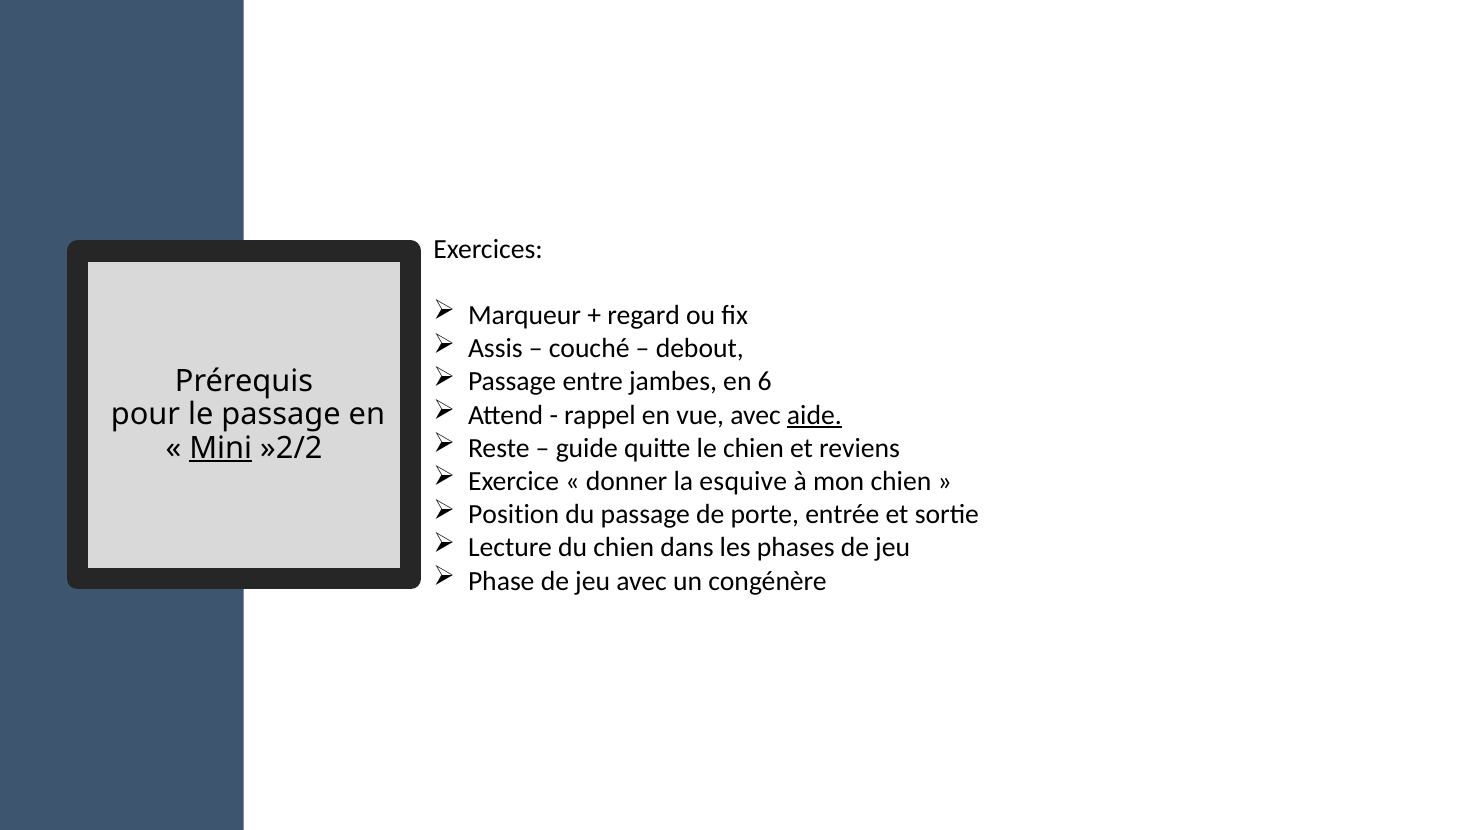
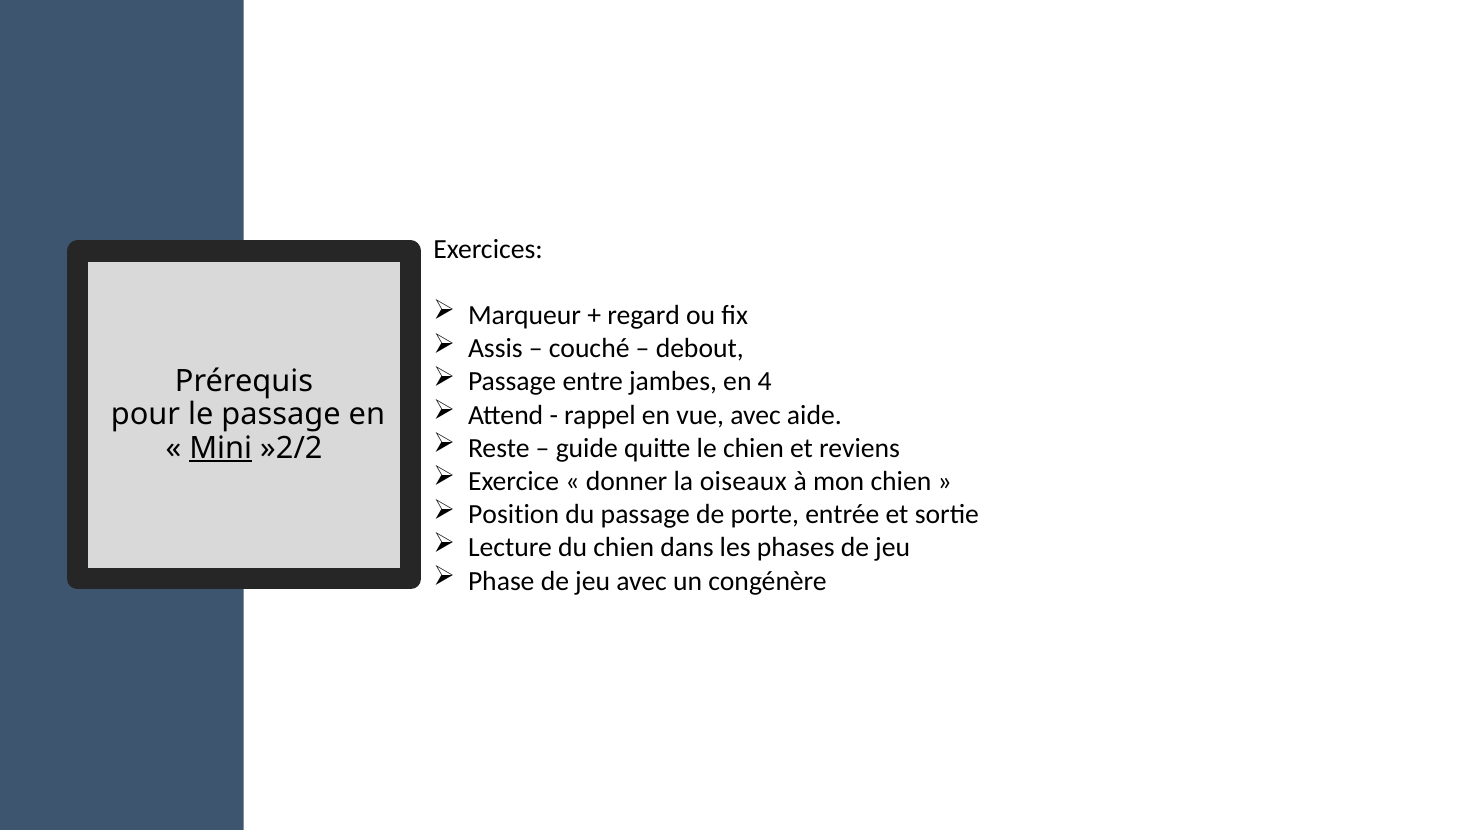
6: 6 -> 4 (765, 382)
aide underline: present -> none (814, 415)
esquive: esquive -> oiseaux (743, 482)
